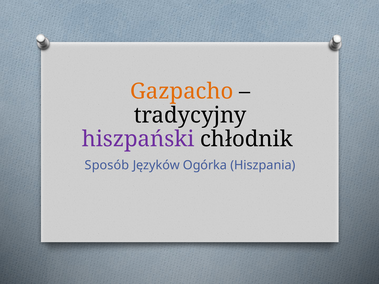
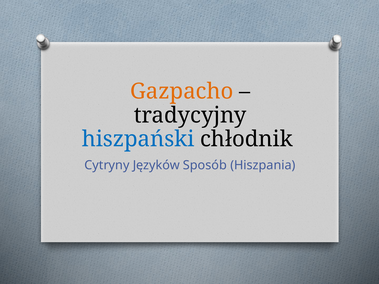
hiszpański colour: purple -> blue (138, 139)
Sposób: Sposób -> Cytryny (107, 165)
Ogórka: Ogórka -> Sposób (205, 165)
